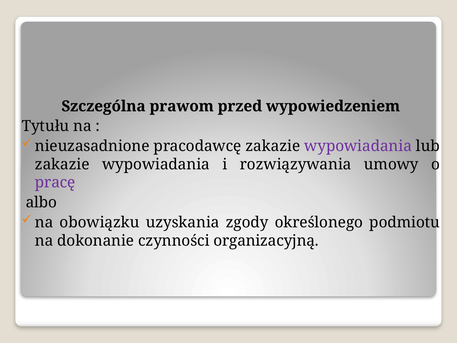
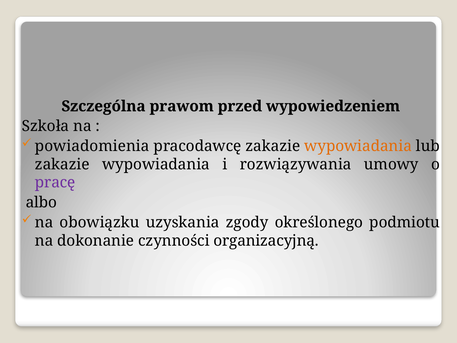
Tytułu: Tytułu -> Szkoła (45, 126)
nieuzasadnione: nieuzasadnione -> powiadomienia (92, 146)
wypowiadania colour: purple -> orange (358, 146)
